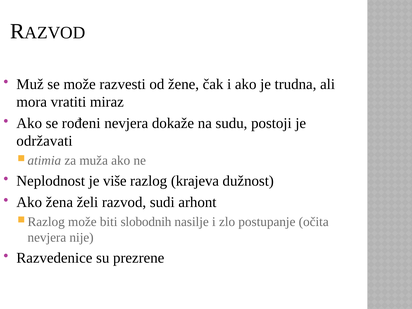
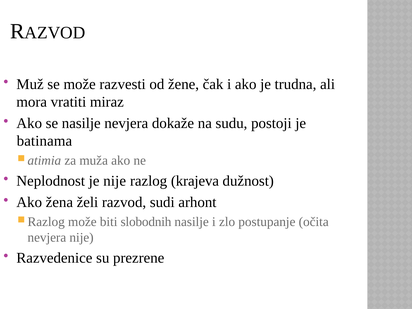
se rođeni: rođeni -> nasilje (81, 123)
održavati: održavati -> batinama (44, 141)
je više: više -> nije (115, 181)
